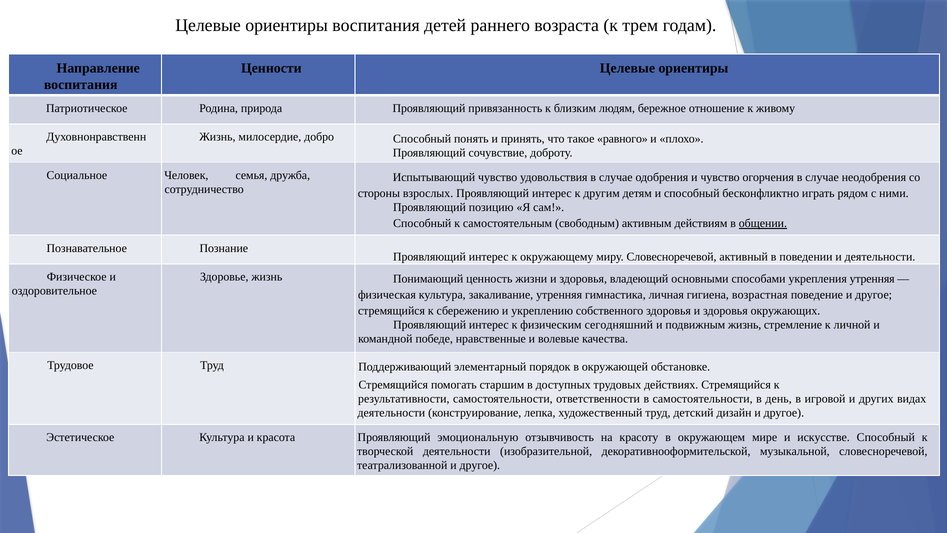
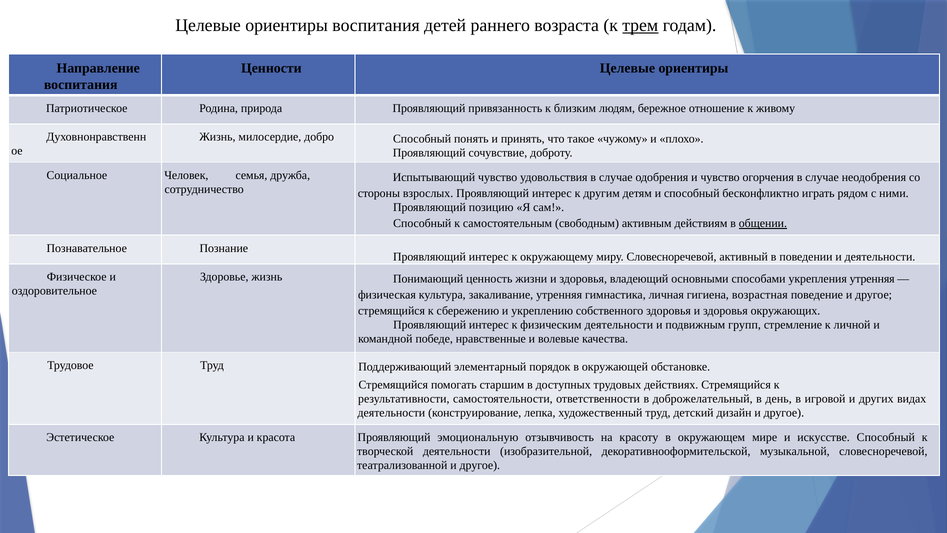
трем underline: none -> present (640, 25)
равного: равного -> чужому (622, 139)
физическим сегодняшний: сегодняшний -> деятельности (619, 325)
подвижным жизнь: жизнь -> групп (745, 325)
в самостоятельности: самостоятельности -> доброжелательный (703, 399)
